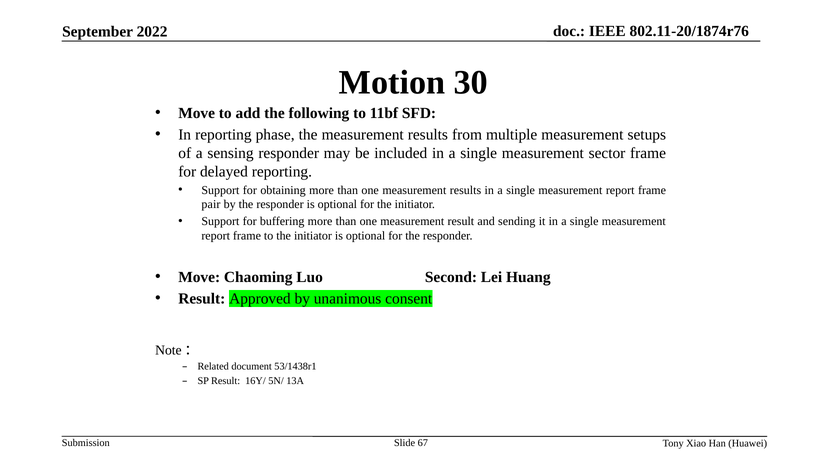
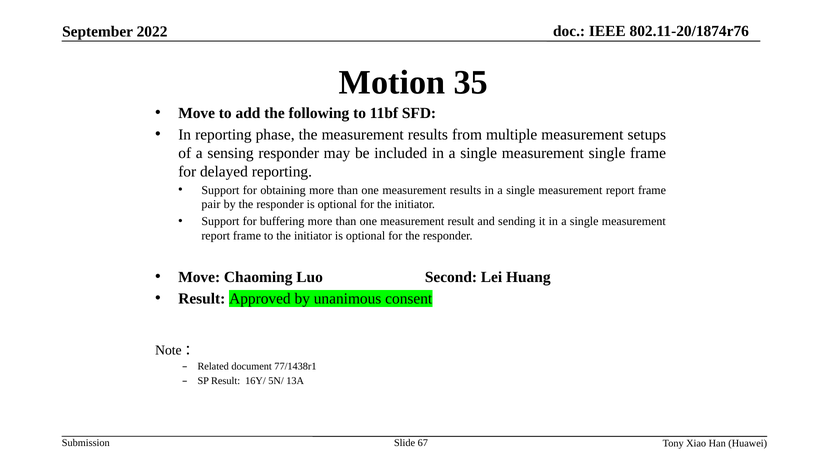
30: 30 -> 35 (471, 83)
measurement sector: sector -> single (607, 153)
53/1438r1: 53/1438r1 -> 77/1438r1 (295, 367)
